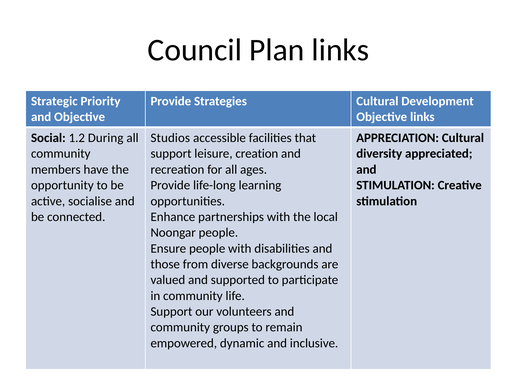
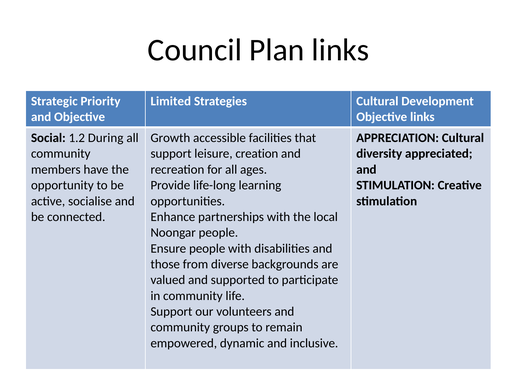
Provide: Provide -> Limited (171, 101)
Studios: Studios -> Growth (170, 138)
